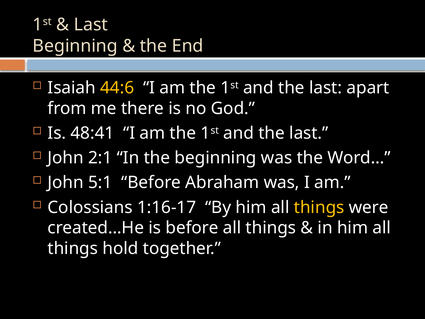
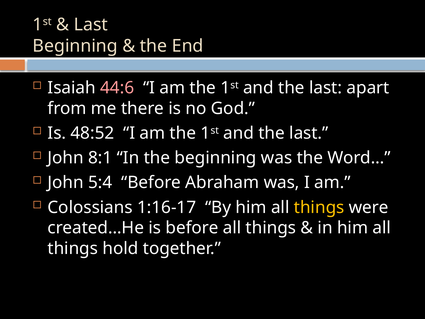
44:6 colour: yellow -> pink (117, 88)
48:41: 48:41 -> 48:52 (92, 133)
2:1: 2:1 -> 8:1 (100, 158)
5:1: 5:1 -> 5:4 (100, 183)
